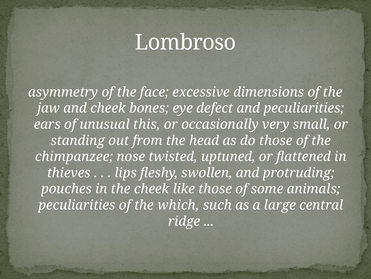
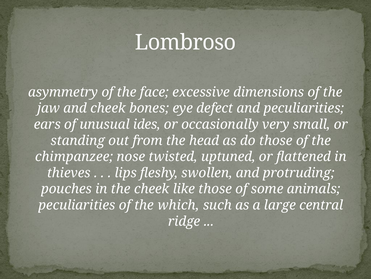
this: this -> ides (147, 124)
